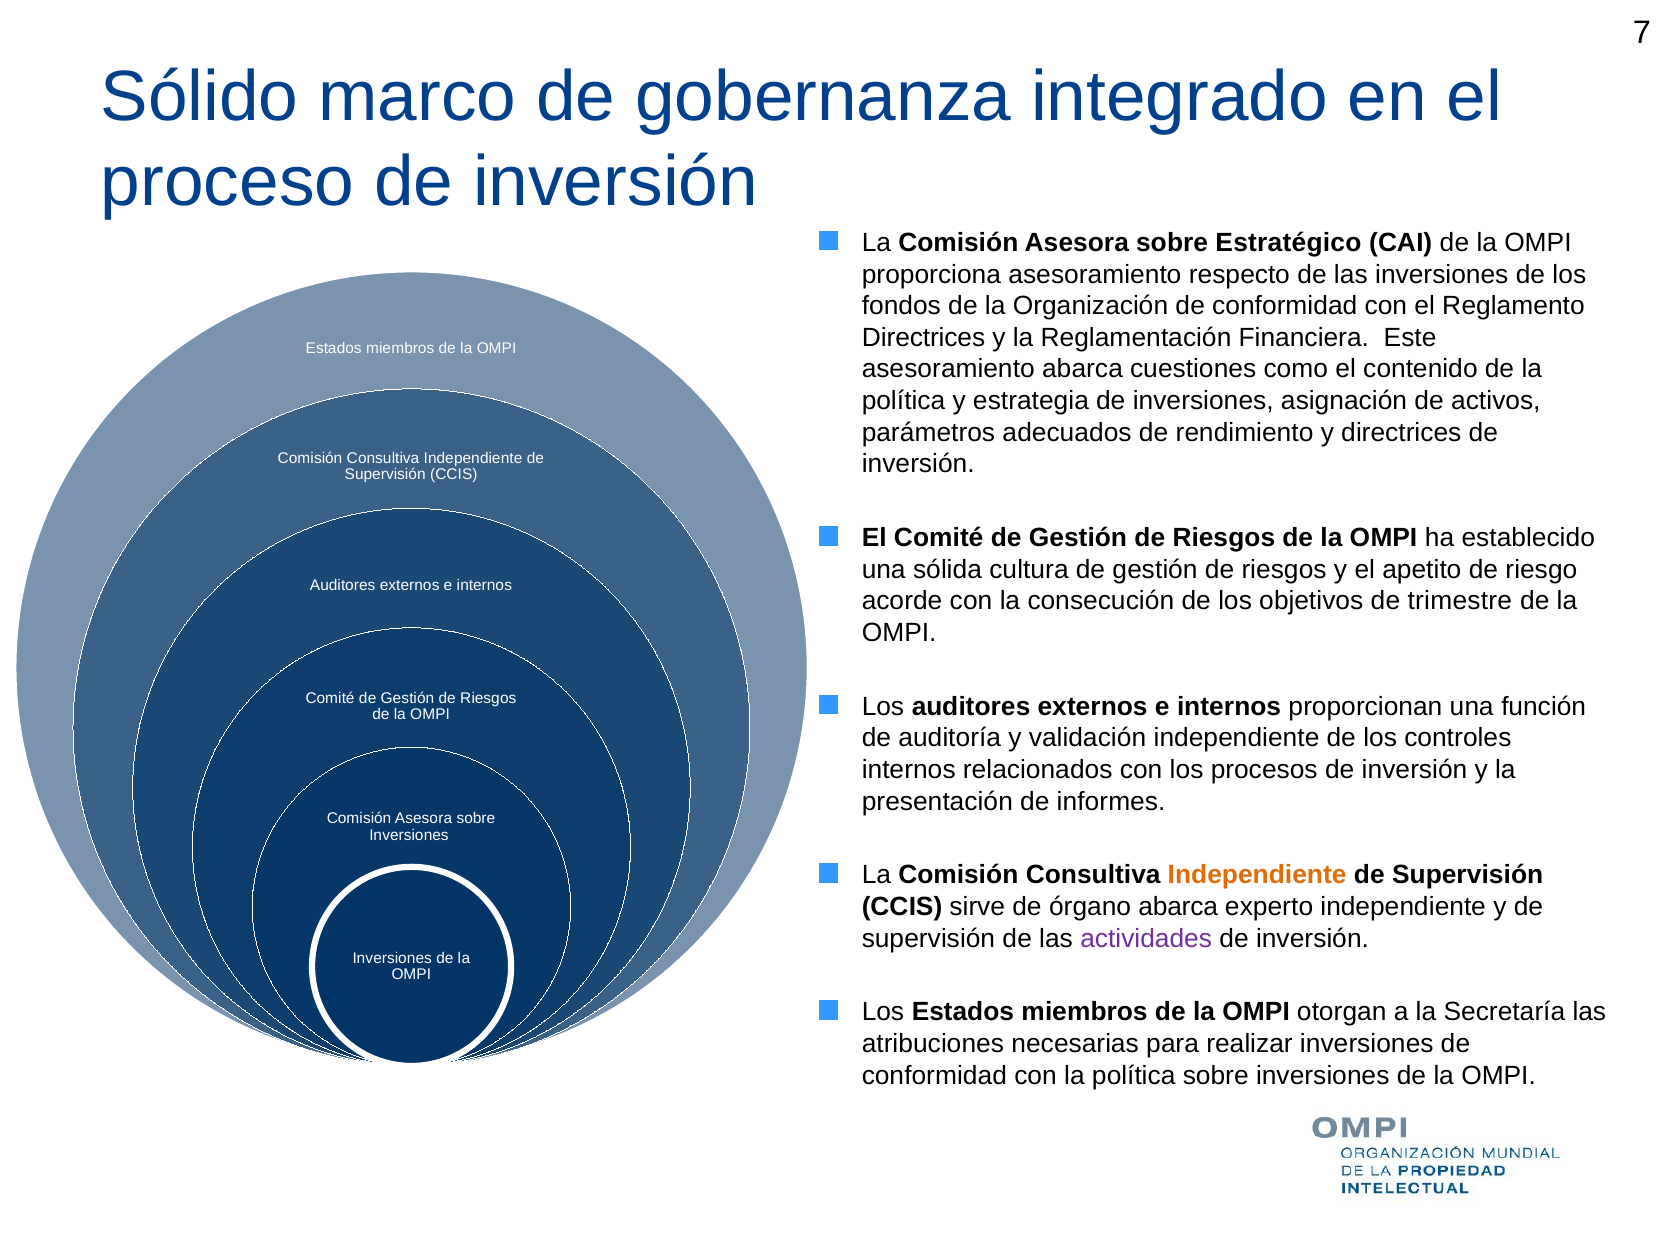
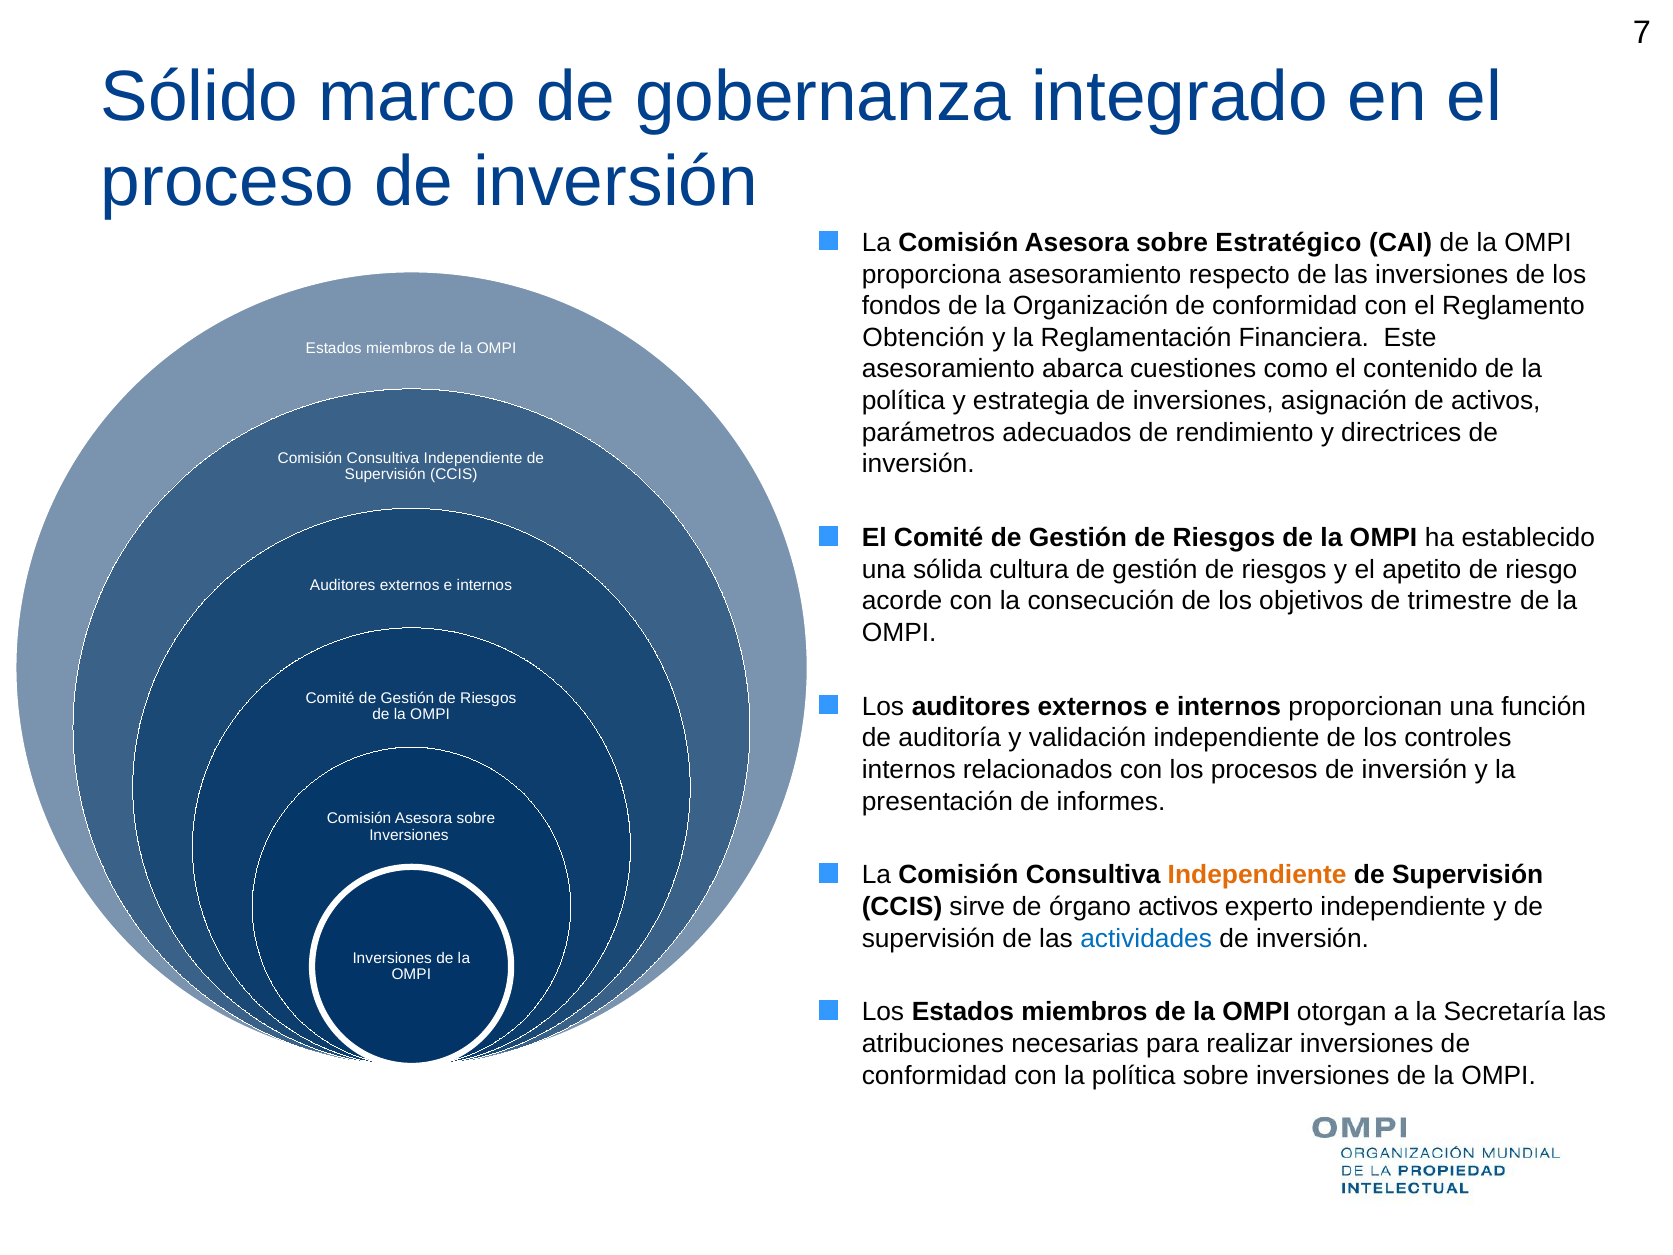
Directrices: Directrices -> Obtención (923, 337)
órgano abarca: abarca -> activos (1178, 907)
actividades colour: purple -> blue (1146, 938)
